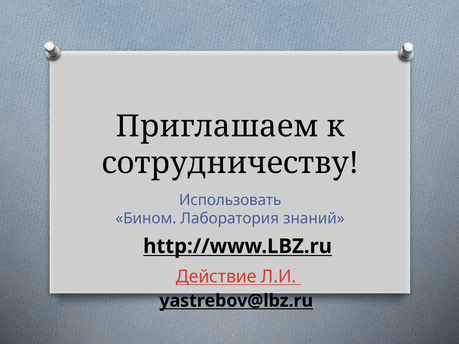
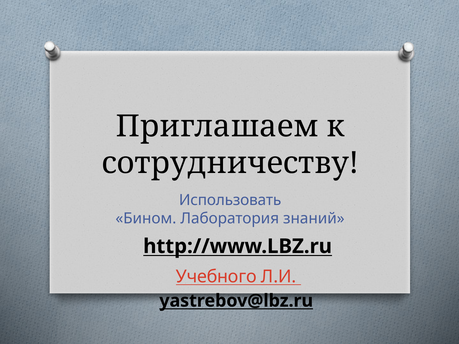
Действие: Действие -> Учебного (216, 277)
